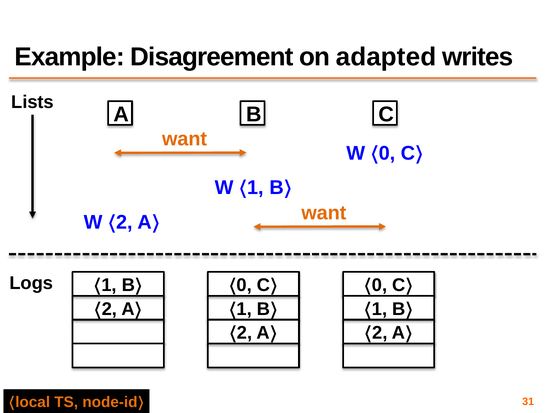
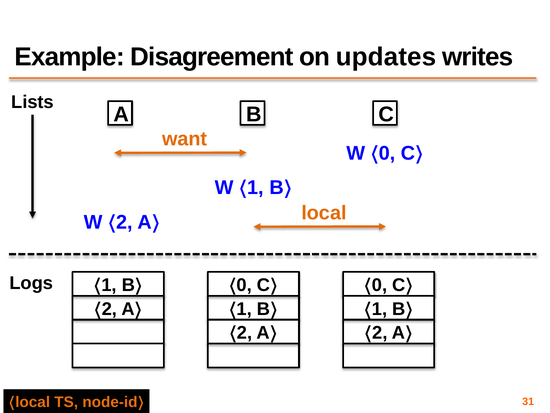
adapted: adapted -> updates (386, 57)
want: want -> local (324, 213)
